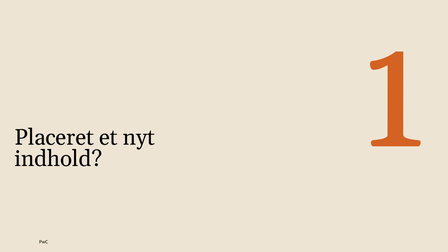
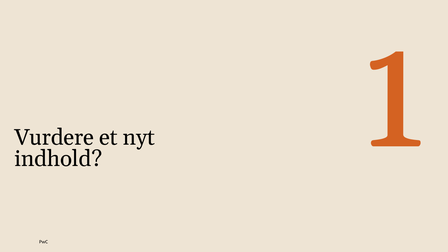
Placeret: Placeret -> Vurdere (54, 137)
